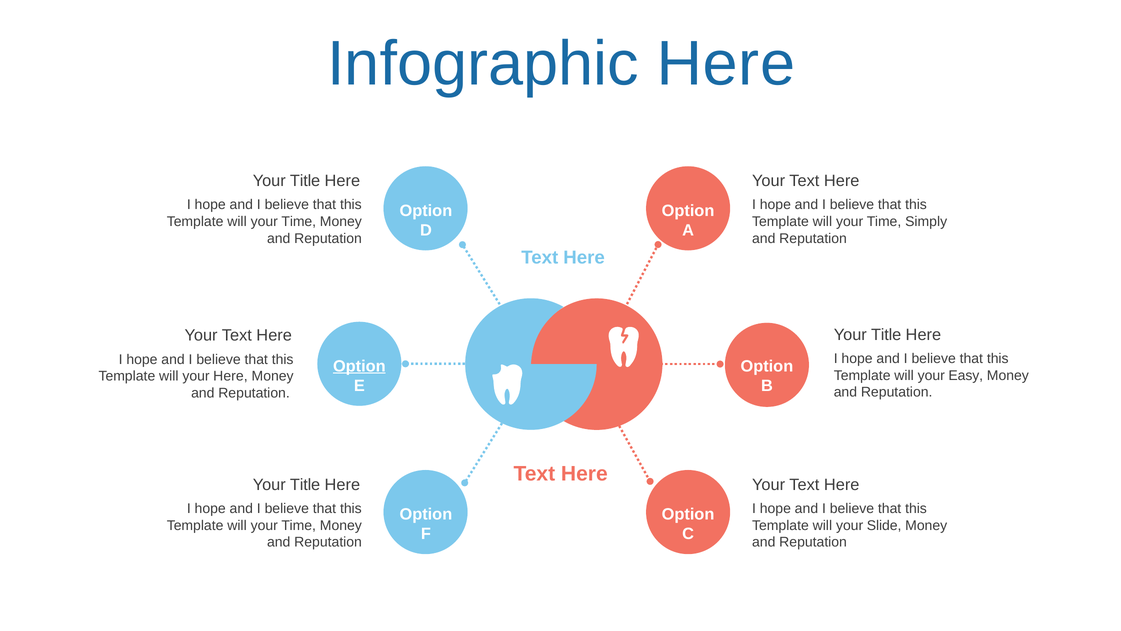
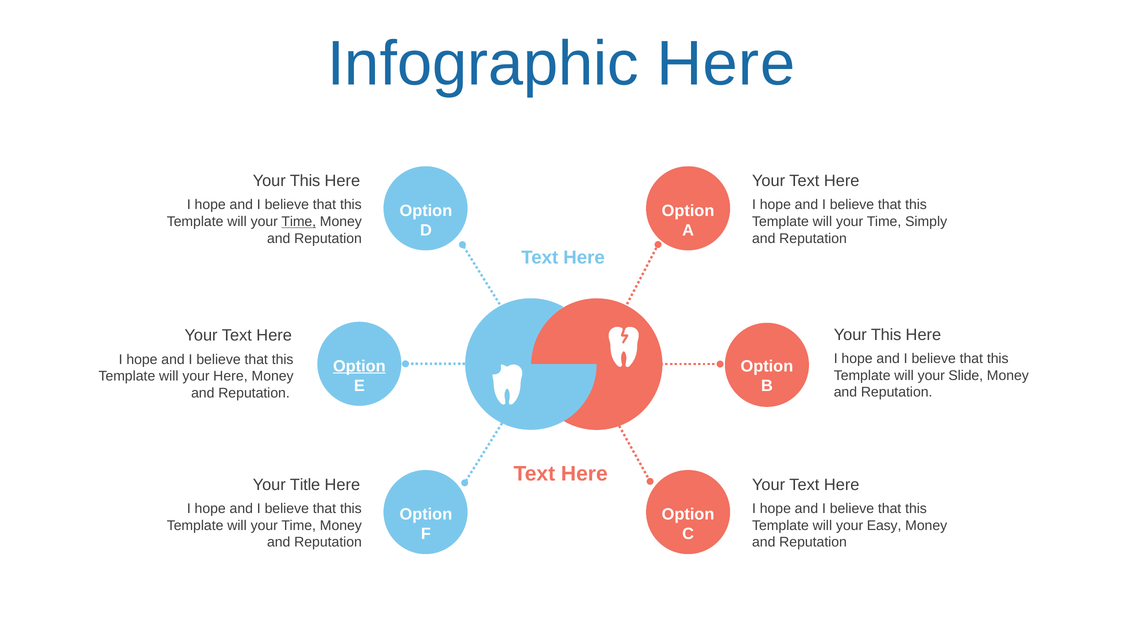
Title: Title -> This (305, 181)
Time underline: none -> present (299, 222)
Title: Title -> This (886, 335)
Easy: Easy -> Slide (966, 375)
Slide: Slide -> Easy (884, 525)
